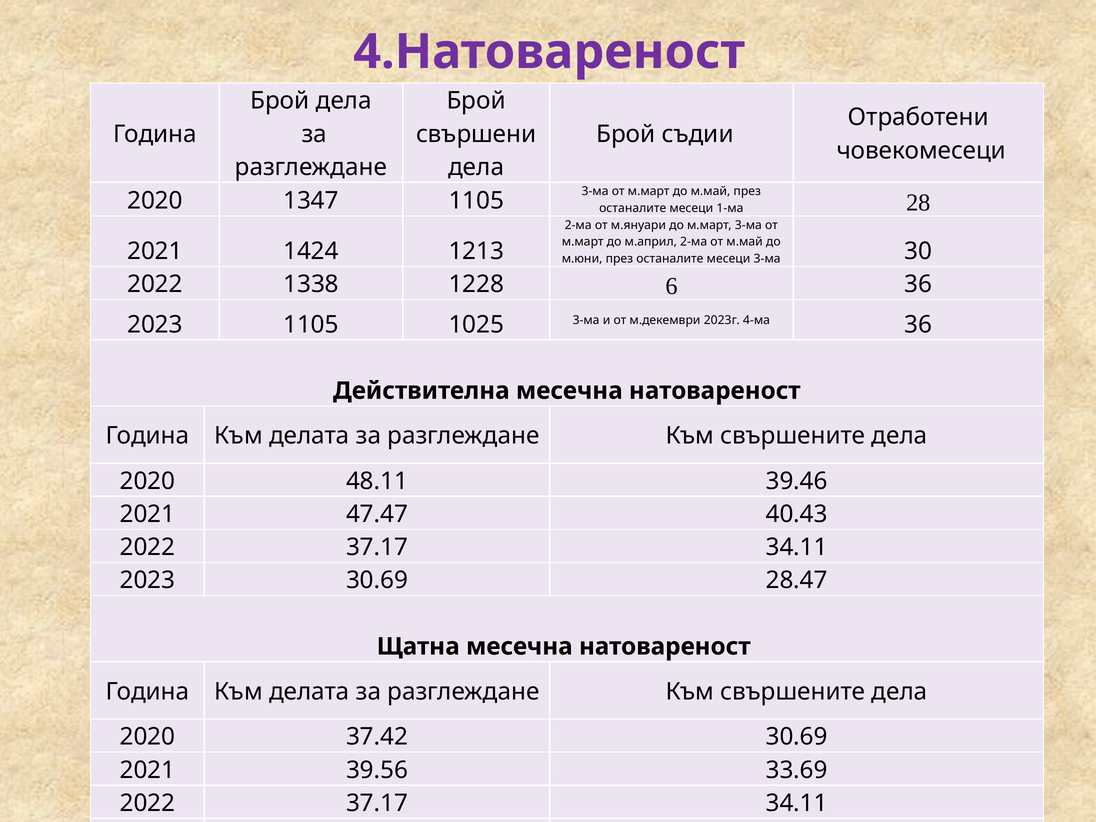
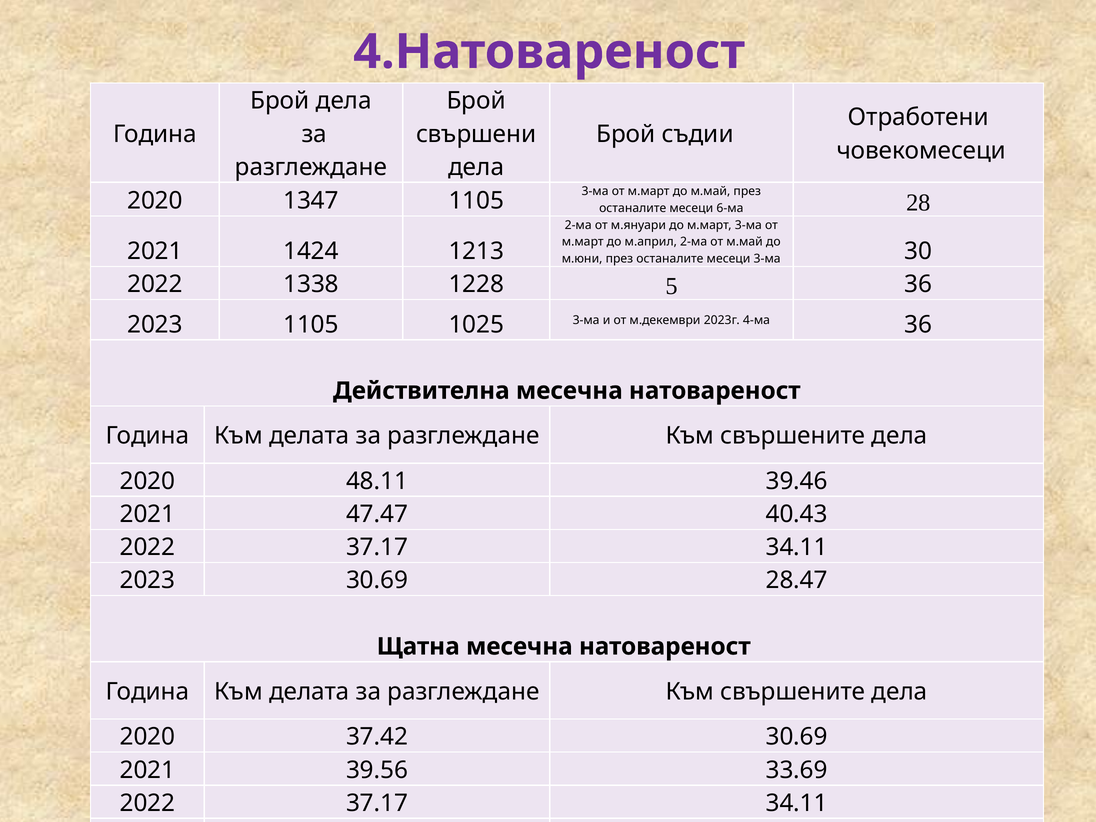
1-ма: 1-ма -> 6-ма (730, 208)
6: 6 -> 5 (672, 286)
